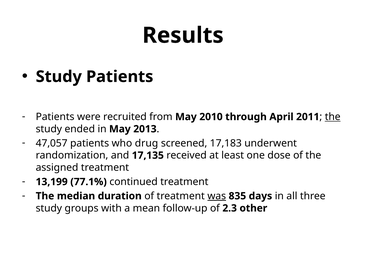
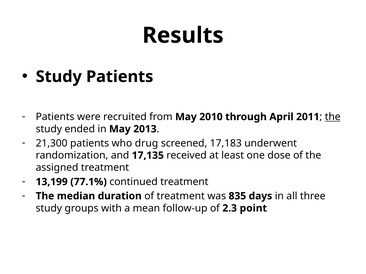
47,057: 47,057 -> 21,300 (52, 143)
was underline: present -> none (217, 196)
other: other -> point (253, 209)
